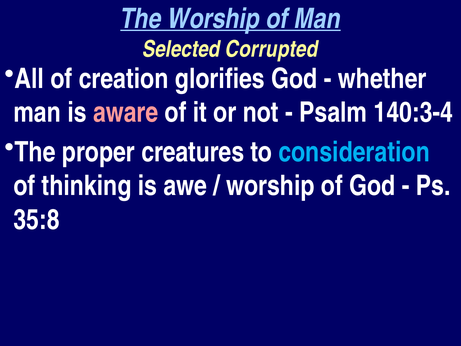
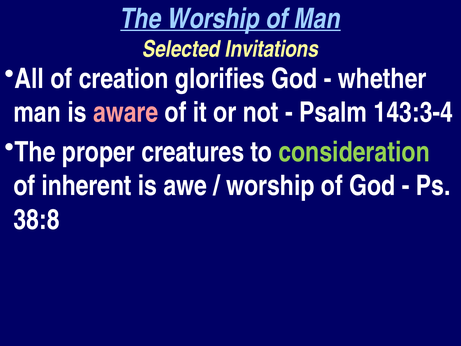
Corrupted: Corrupted -> Invitations (272, 49)
140:3-4: 140:3-4 -> 143:3-4 (413, 113)
consideration colour: light blue -> light green (354, 152)
thinking: thinking -> inherent (87, 186)
35:8: 35:8 -> 38:8 (37, 220)
